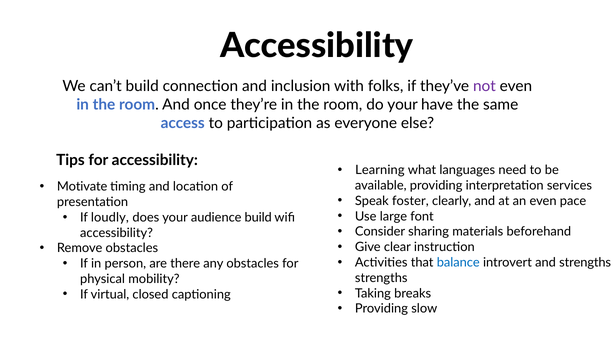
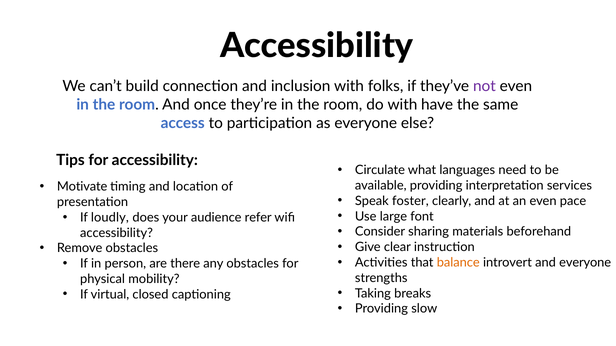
do your: your -> with (402, 105)
Learning: Learning -> Circulate (380, 170)
audience build: build -> refer (258, 218)
balance colour: blue -> orange (458, 263)
and strengths: strengths -> everyone (585, 263)
